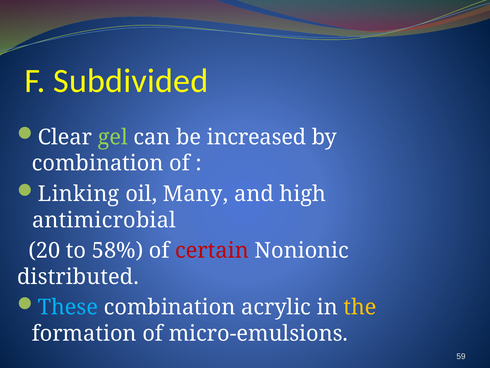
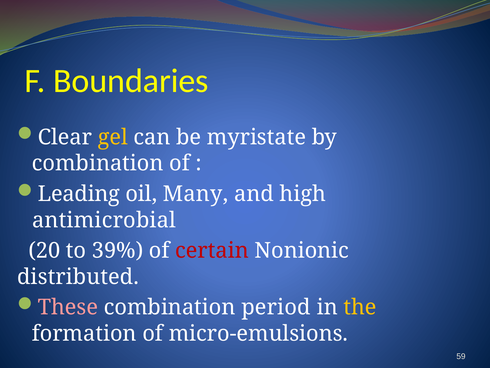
Subdivided: Subdivided -> Boundaries (131, 81)
gel colour: light green -> yellow (113, 137)
increased: increased -> myristate (256, 137)
Linking: Linking -> Leading (79, 194)
58%: 58% -> 39% (118, 250)
These colour: light blue -> pink (68, 307)
acrylic: acrylic -> period (276, 307)
